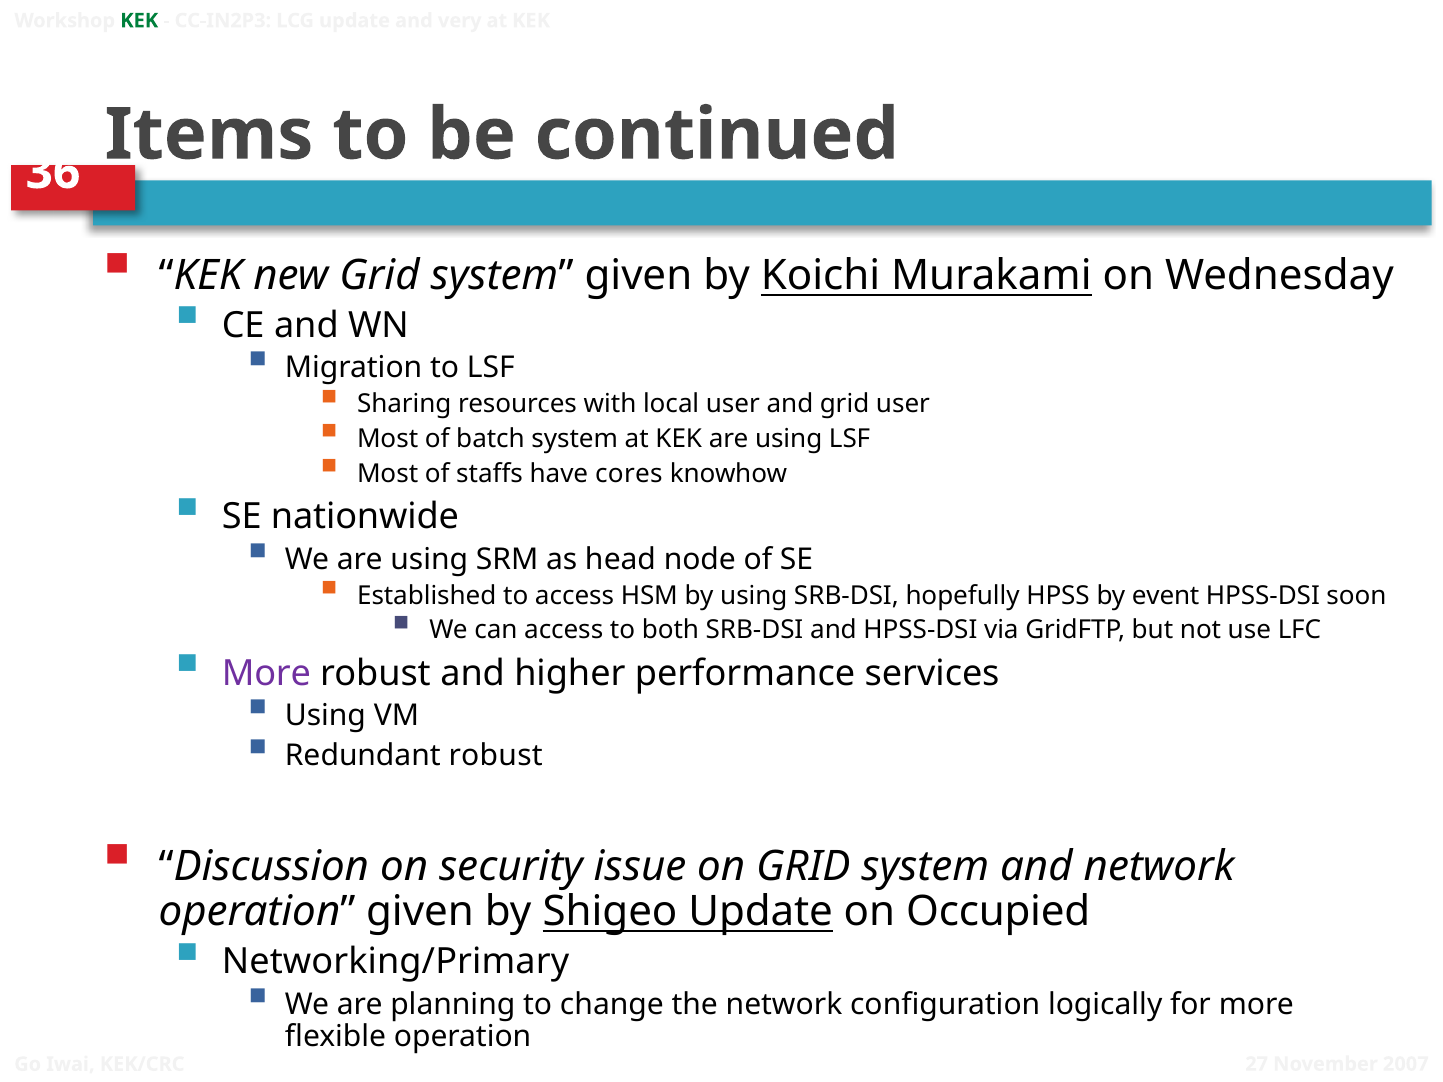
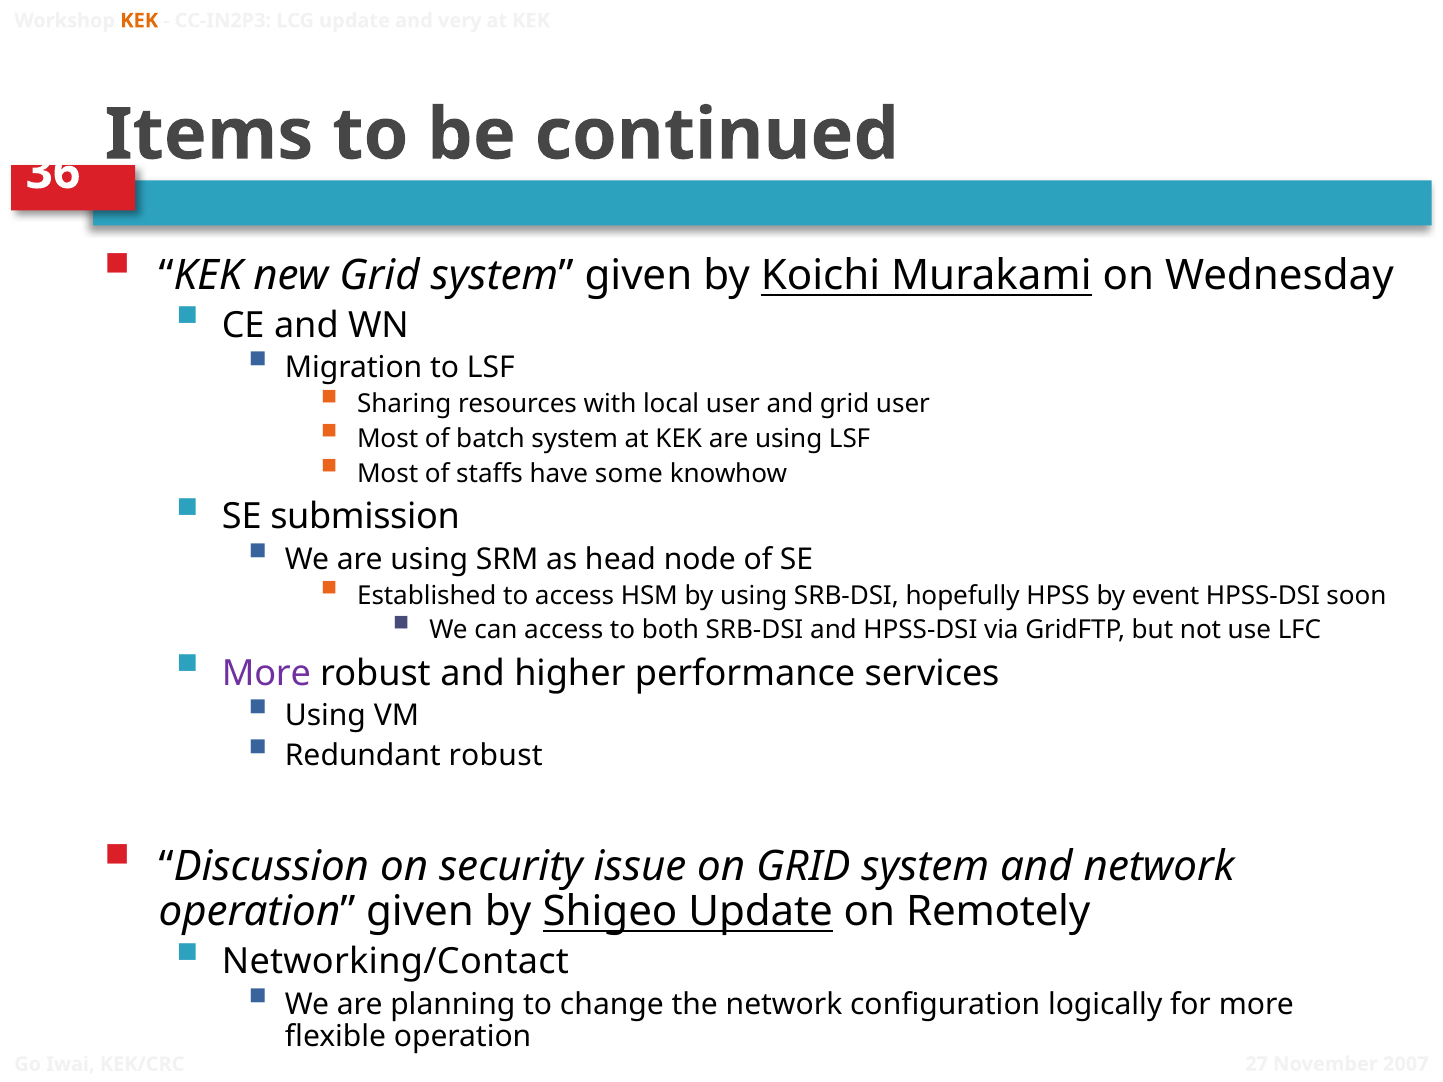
KEK colour: green -> orange (139, 21)
cores: cores -> some (629, 474)
nationwide: nationwide -> submission (365, 517)
Occupied: Occupied -> Remotely (998, 912)
Networking/Primary: Networking/Primary -> Networking/Contact (395, 962)
